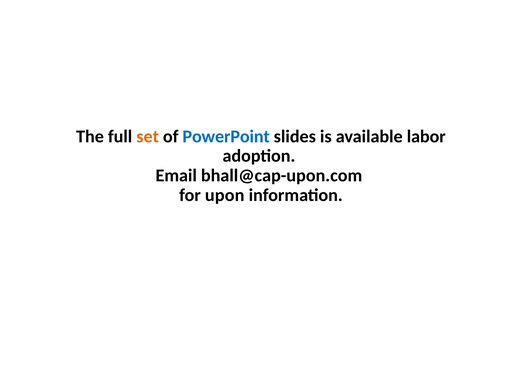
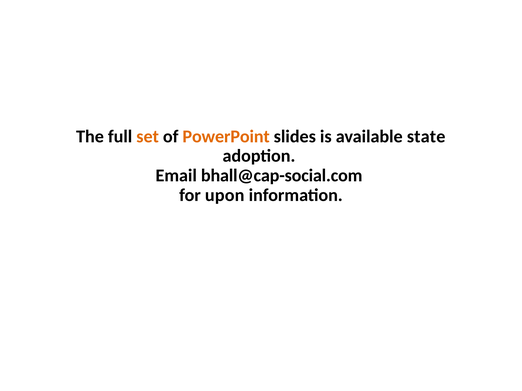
PowerPoint colour: blue -> orange (226, 137)
labor: labor -> state (426, 137)
bhall@cap-upon.com: bhall@cap-upon.com -> bhall@cap-social.com (282, 176)
